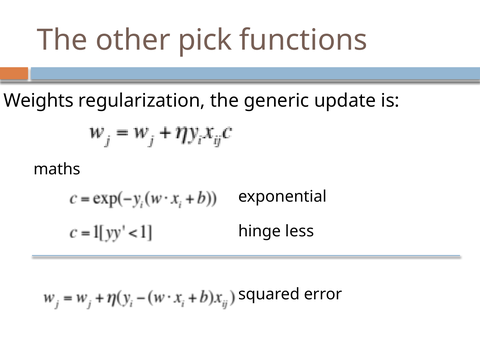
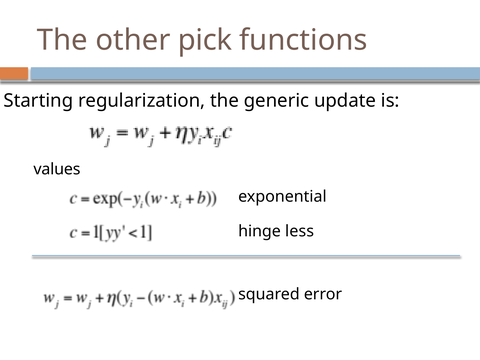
Weights: Weights -> Starting (38, 101)
maths: maths -> values (57, 169)
